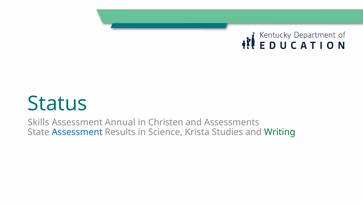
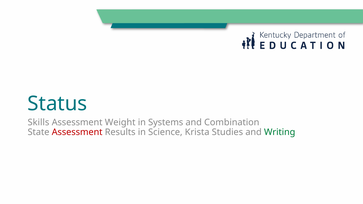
Annual: Annual -> Weight (120, 122)
Christen: Christen -> Systems (166, 122)
Assessments: Assessments -> Combination (232, 122)
Assessment colour: blue -> red (77, 132)
